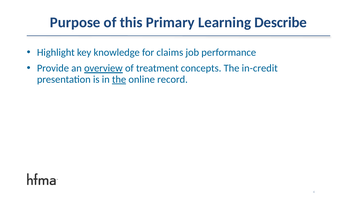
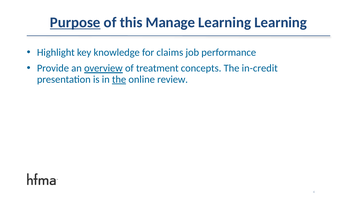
Purpose underline: none -> present (75, 22)
Primary: Primary -> Manage (170, 22)
Learning Describe: Describe -> Learning (281, 22)
record: record -> review (173, 79)
